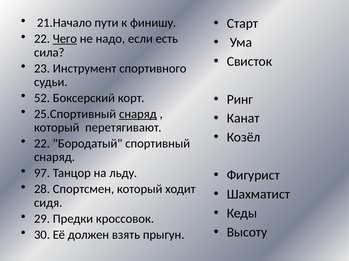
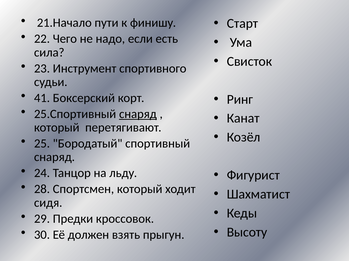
Чего underline: present -> none (65, 39)
52: 52 -> 41 (42, 98)
22: 22 -> 25 (42, 144)
97: 97 -> 24 (42, 174)
